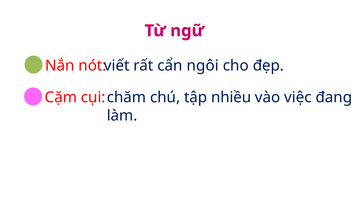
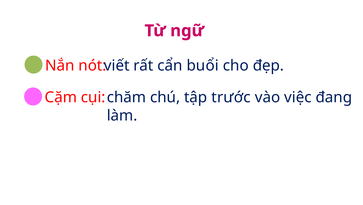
ngôi: ngôi -> buổi (203, 65)
nhiều: nhiều -> trước (231, 97)
